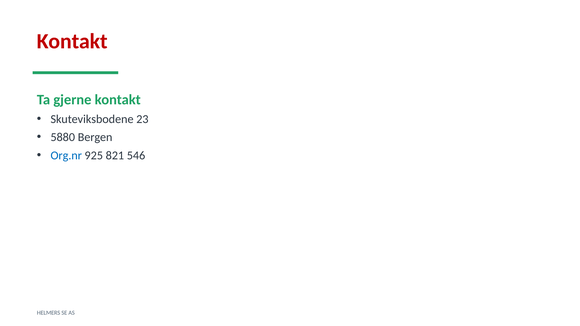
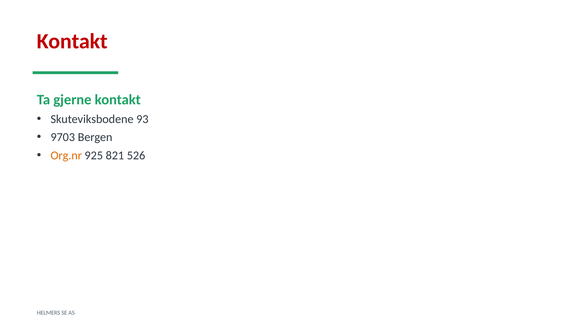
23: 23 -> 93 (142, 119)
5880: 5880 -> 9703 (63, 137)
Org.nr colour: blue -> orange (66, 156)
546: 546 -> 526 (136, 156)
